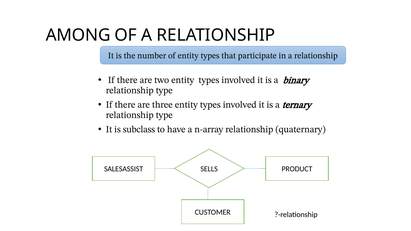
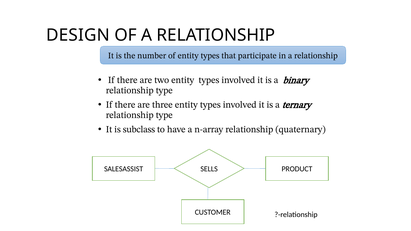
AMONG: AMONG -> DESIGN (78, 35)
